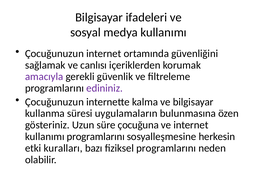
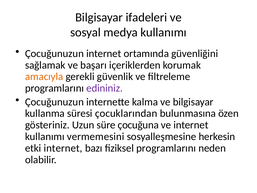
canlısı: canlısı -> başarı (94, 65)
amacıyla colour: purple -> orange (44, 77)
uygulamaların: uygulamaların -> çocuklarından (126, 113)
kullanımı programlarını: programlarını -> vermemesini (96, 136)
etki kuralları: kuralları -> internet (63, 148)
